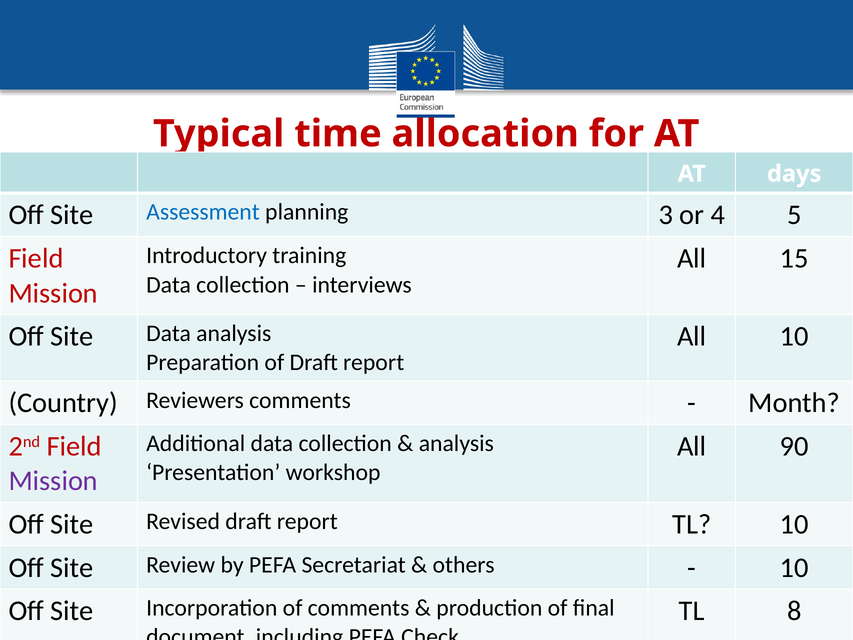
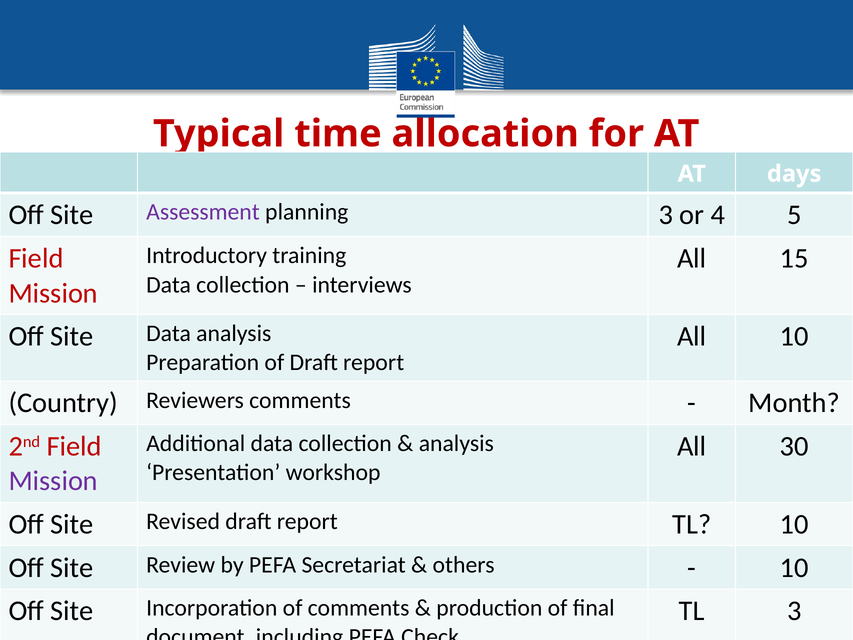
Assessment colour: blue -> purple (203, 212)
90: 90 -> 30 (794, 446)
TL 8: 8 -> 3 (794, 611)
